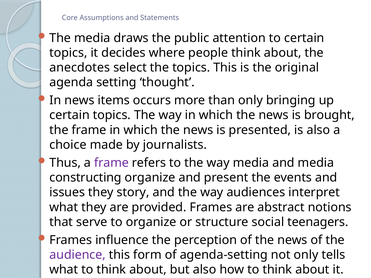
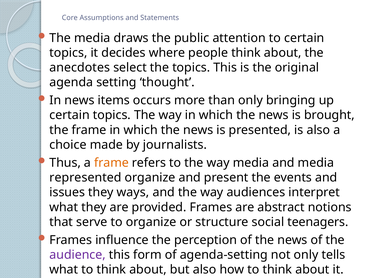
frame colour: purple -> orange (112, 163)
constructing: constructing -> represented (85, 178)
story: story -> ways (133, 193)
